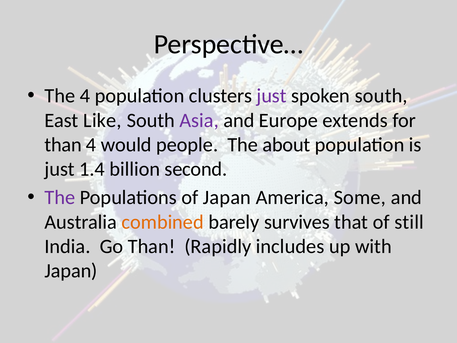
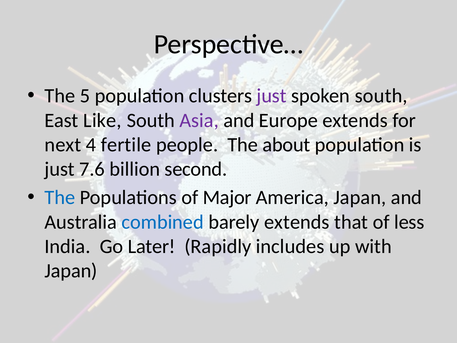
The 4: 4 -> 5 (85, 96)
than: than -> next (63, 145)
would: would -> fertile (126, 145)
1.4: 1.4 -> 7.6 (92, 169)
The colour: purple -> blue (60, 197)
of Japan: Japan -> Major (227, 197)
America Some: Some -> Japan (360, 197)
combined colour: orange -> blue (163, 222)
barely survives: survives -> extends (297, 222)
still: still -> less (409, 222)
Go Than: Than -> Later (152, 246)
